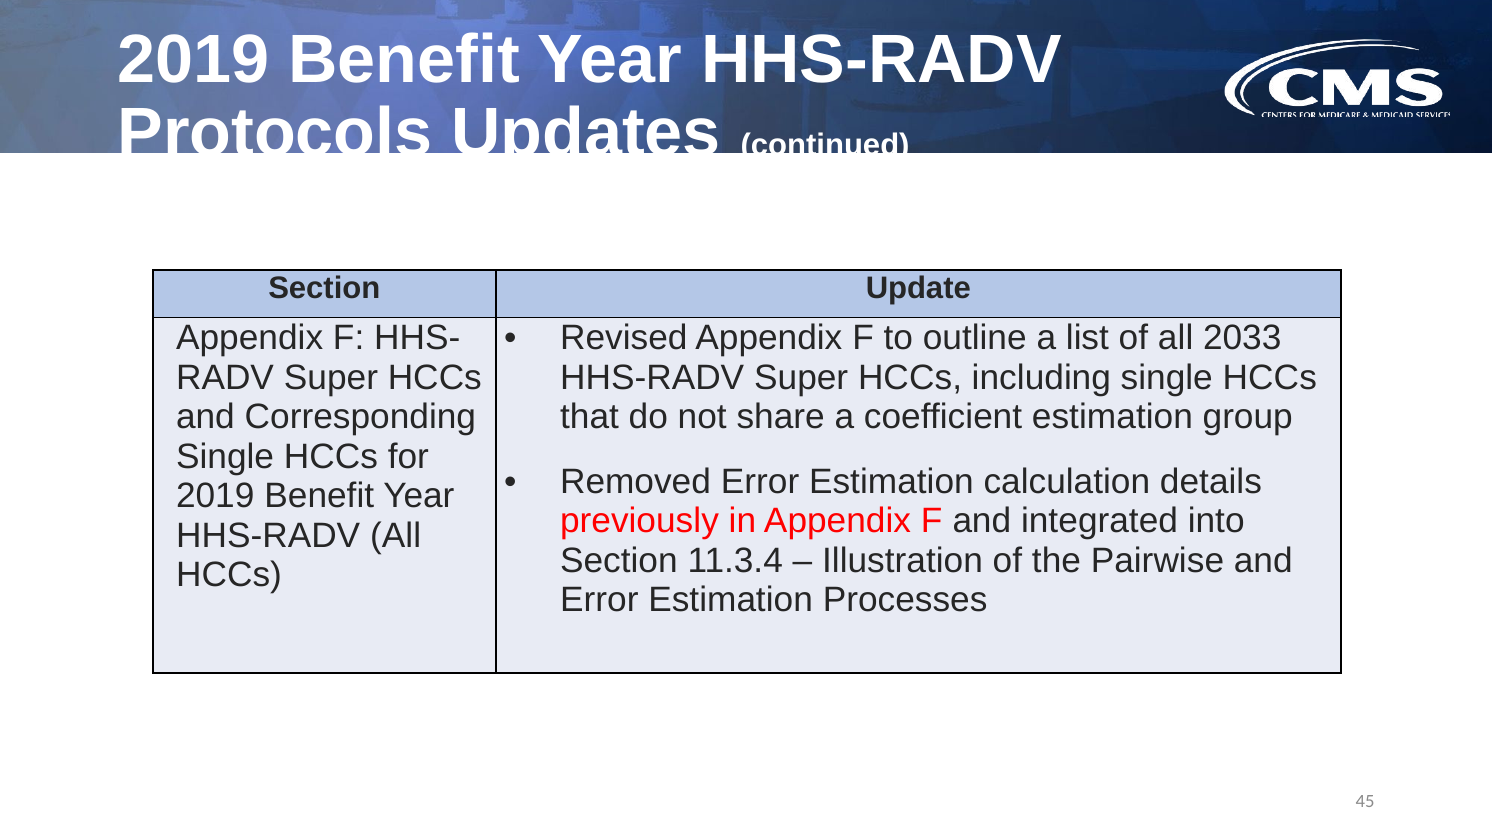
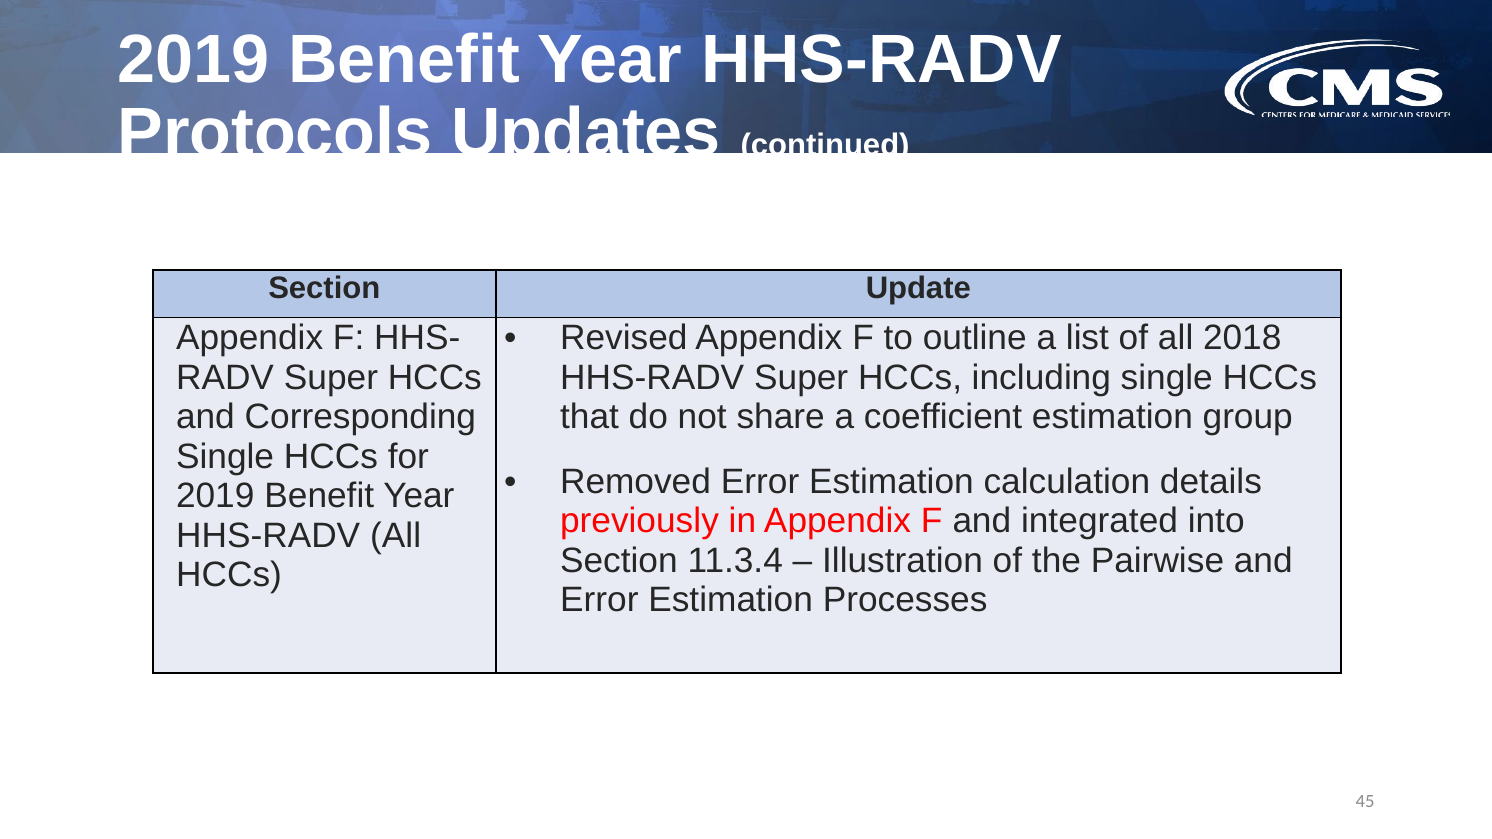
2033: 2033 -> 2018 (1242, 338)
